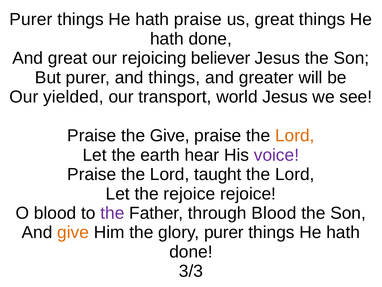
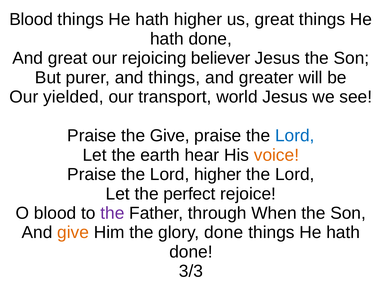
Purer: Purer -> Blood (31, 19)
hath praise: praise -> higher (198, 19)
Lord colour: orange -> blue (295, 135)
voice colour: purple -> orange (276, 155)
Lord taught: taught -> higher (218, 174)
the rejoice: rejoice -> perfect (189, 193)
through Blood: Blood -> When (274, 213)
glory purer: purer -> done (224, 232)
